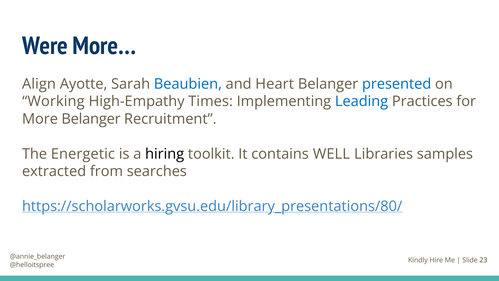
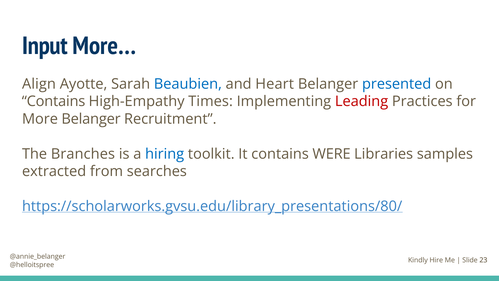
Were: Were -> Input (45, 46)
Working: Working -> Contains (54, 101)
Leading colour: blue -> red (362, 101)
Energetic: Energetic -> Branches (83, 154)
hiring colour: black -> blue (165, 154)
WELL: WELL -> WERE (332, 154)
